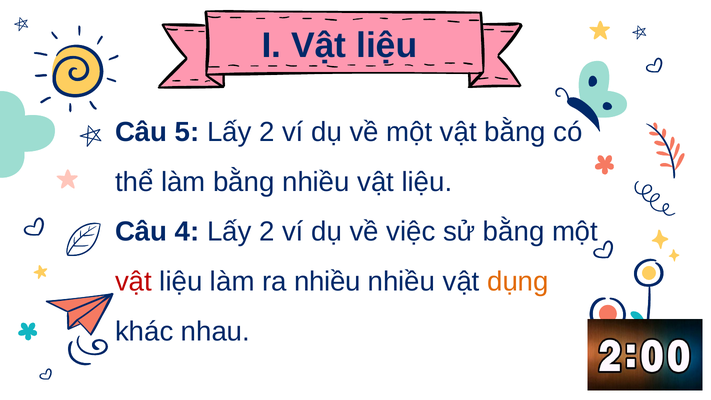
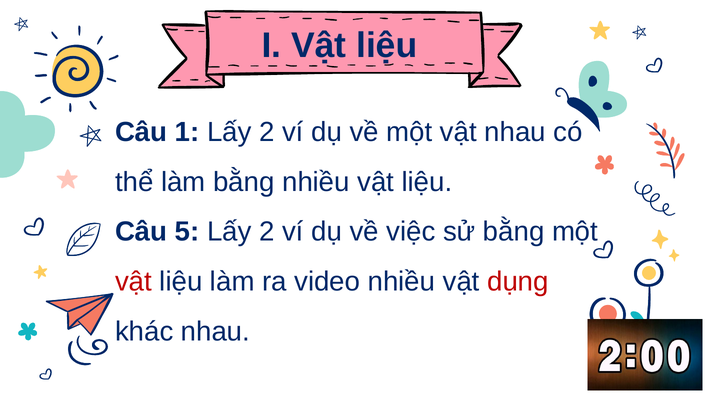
5: 5 -> 1 (187, 132)
vật bằng: bằng -> nhau (515, 132)
4: 4 -> 5 (187, 232)
ra nhiều: nhiều -> video (327, 282)
dụng colour: orange -> red (518, 282)
